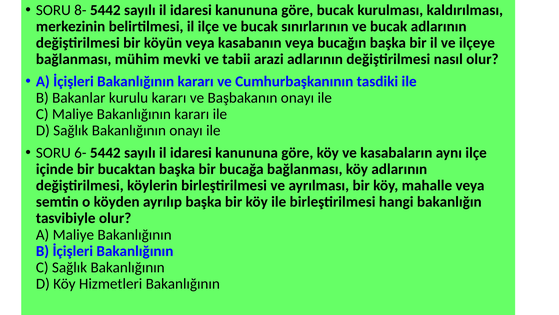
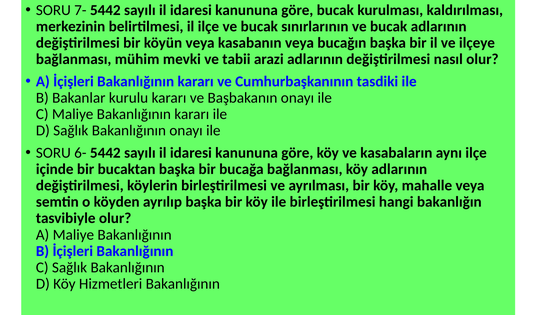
8-: 8- -> 7- (80, 10)
